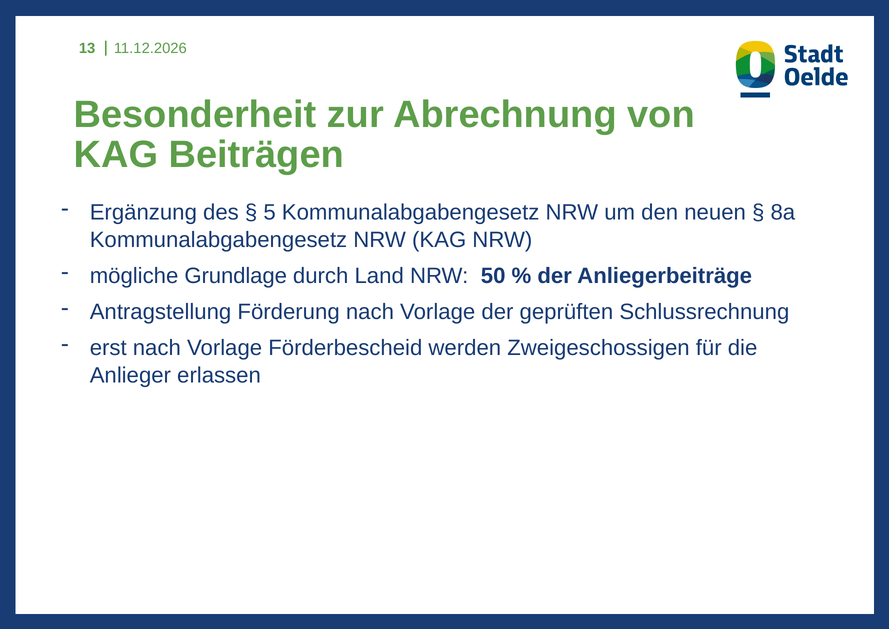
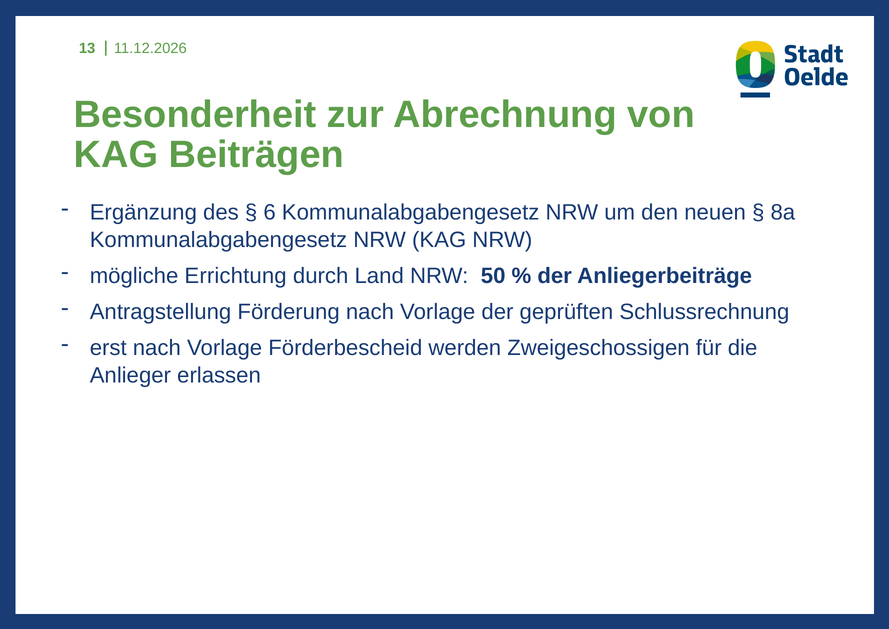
5: 5 -> 6 (270, 212)
Grundlage: Grundlage -> Errichtung (236, 276)
